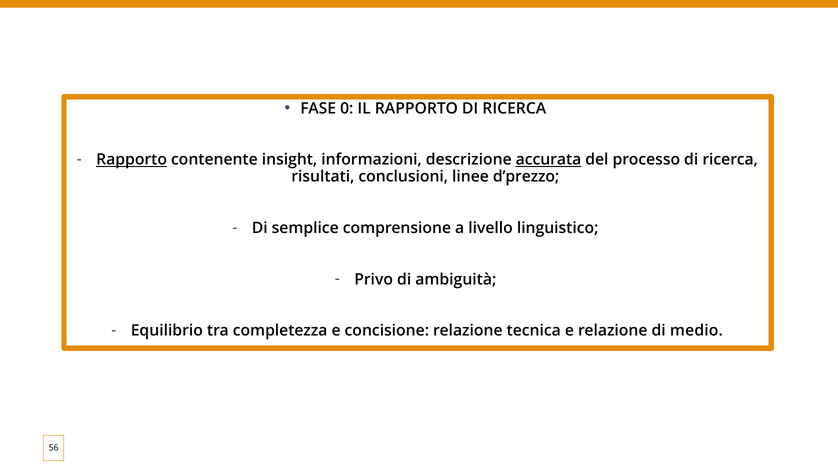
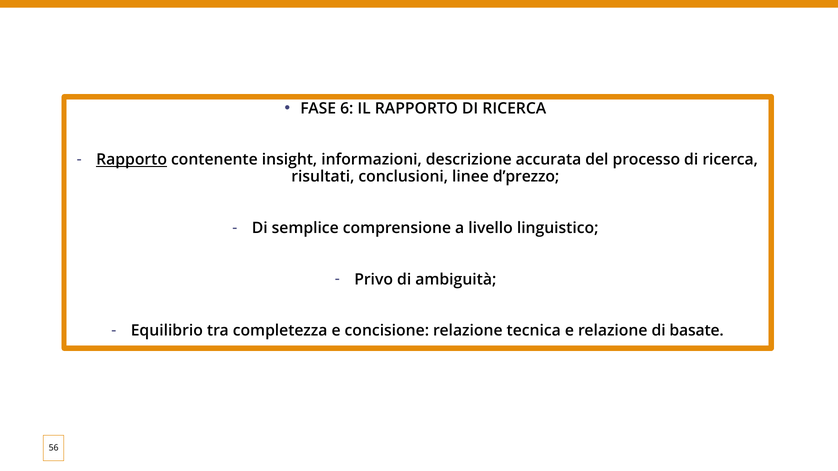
0: 0 -> 6 (347, 108)
accurata underline: present -> none (549, 160)
medio: medio -> basate (697, 331)
